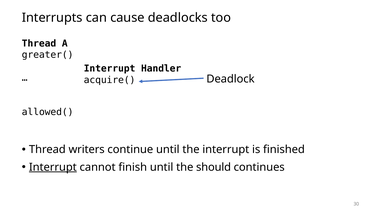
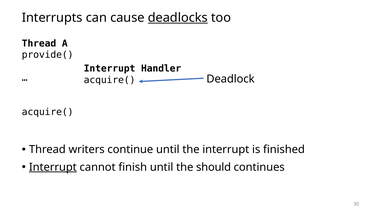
deadlocks underline: none -> present (178, 18)
greater(: greater( -> provide( (48, 55)
allowed(: allowed( -> acquire( (48, 112)
